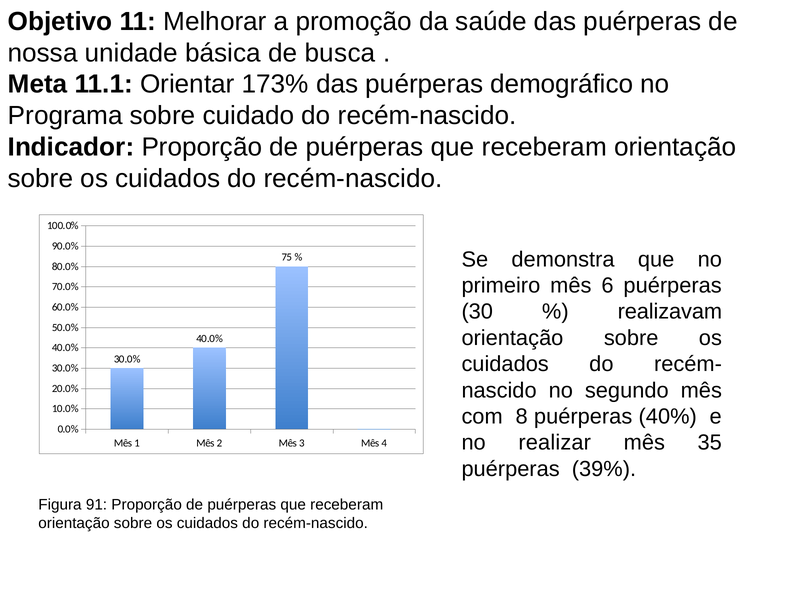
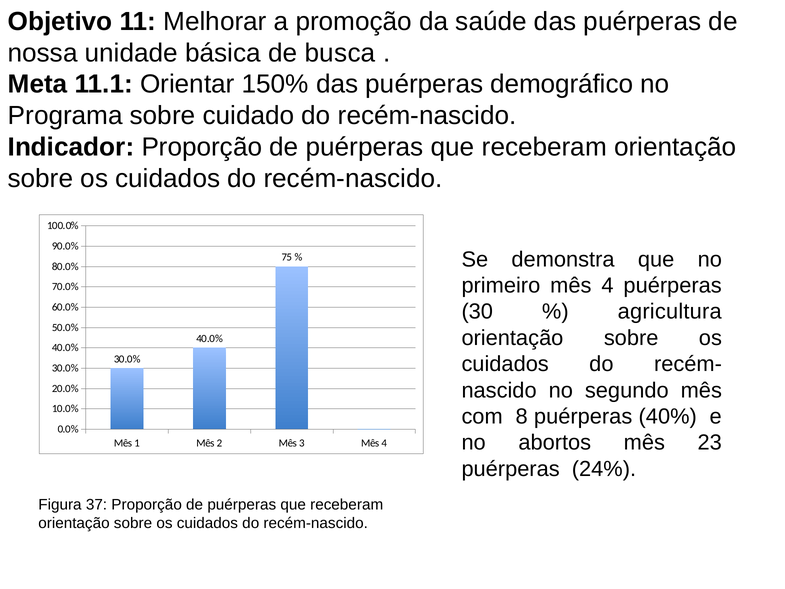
173%: 173% -> 150% (275, 84)
primeiro mês 6: 6 -> 4 (608, 285)
realizavam: realizavam -> agricultura (670, 312)
realizar: realizar -> abortos (555, 443)
35: 35 -> 23 (710, 443)
39%: 39% -> 24% (604, 469)
91: 91 -> 37 (96, 505)
